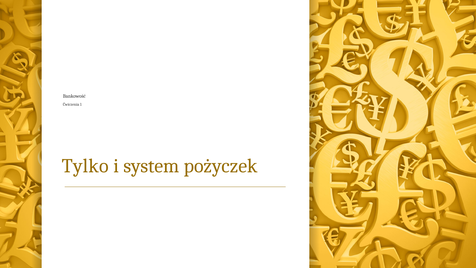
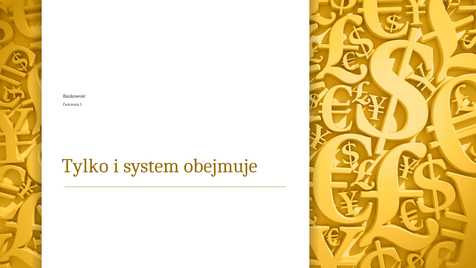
pożyczek: pożyczek -> obejmuje (221, 166)
